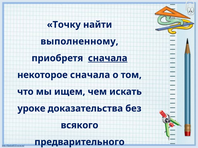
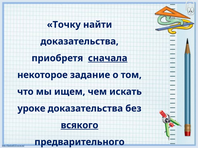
выполненному: выполненному -> доказательства (80, 42)
некоторое сначала: сначала -> задание (90, 75)
всякого underline: none -> present (80, 126)
